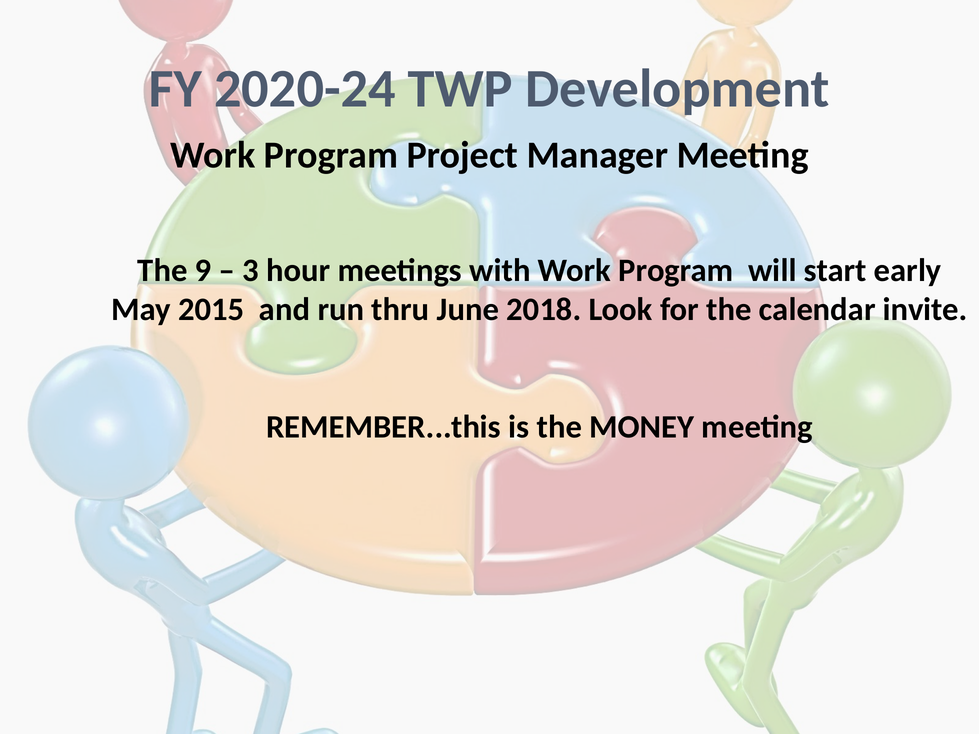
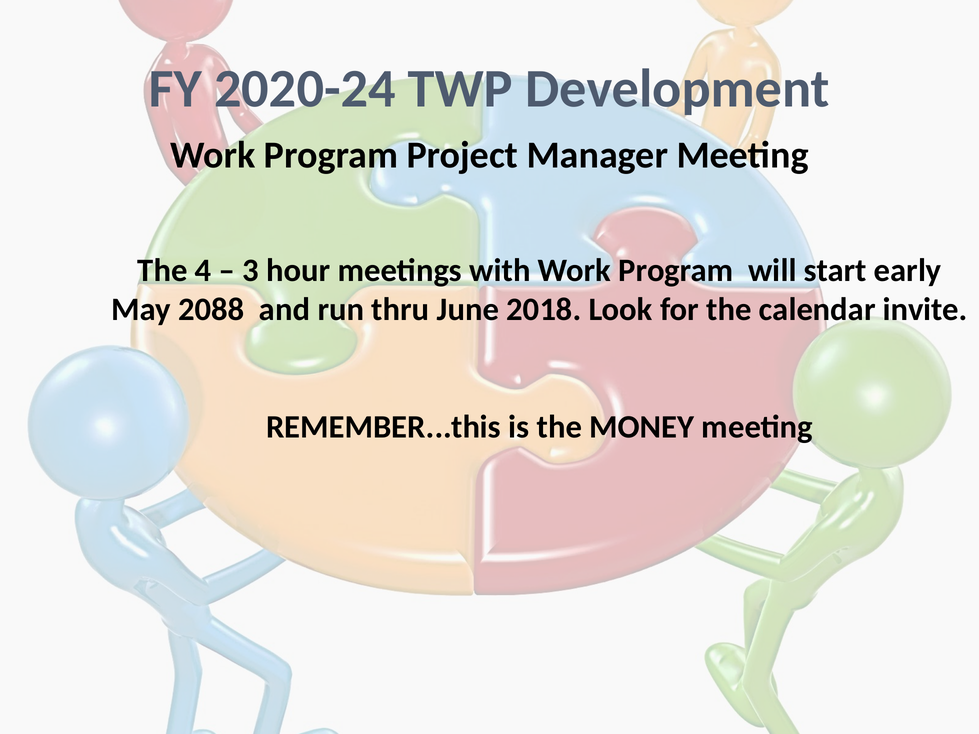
9: 9 -> 4 (203, 270)
2015: 2015 -> 2088 (211, 310)
